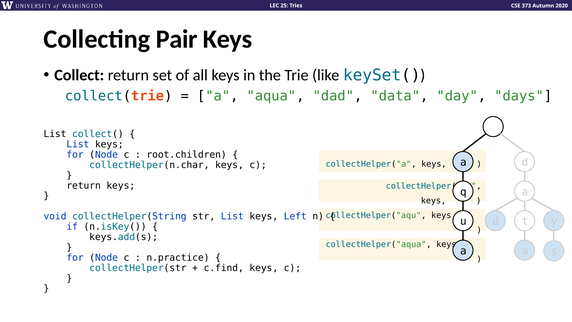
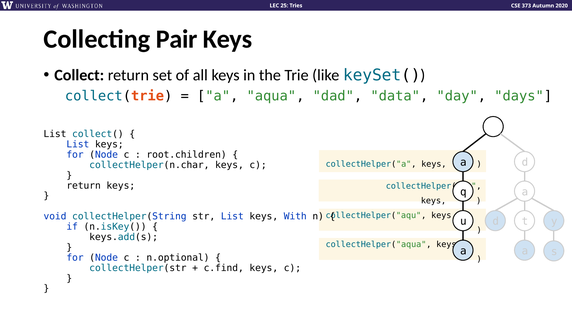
Left: Left -> With (295, 216)
n.practice: n.practice -> n.optional (178, 257)
